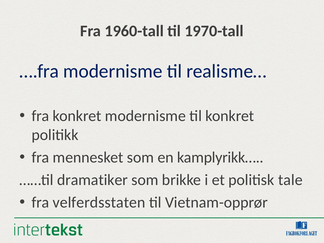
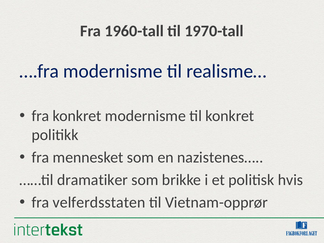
kamplyrikk…: kamplyrikk… -> nazistenes… (220, 157)
tale: tale -> hvis (290, 180)
